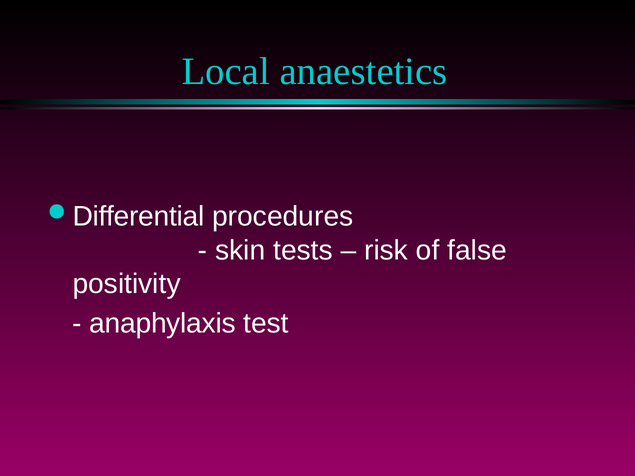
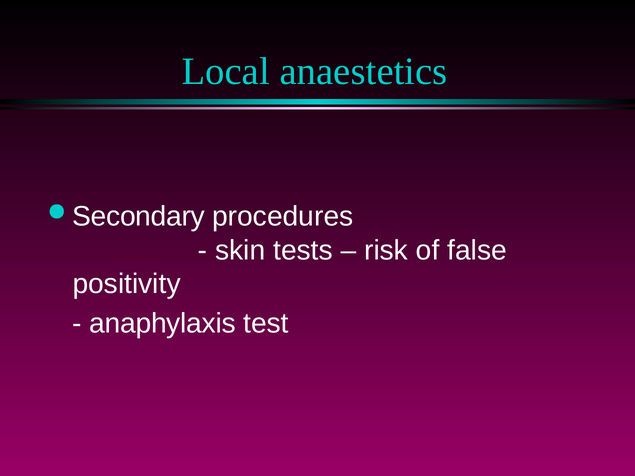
Differential: Differential -> Secondary (139, 217)
